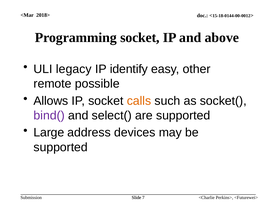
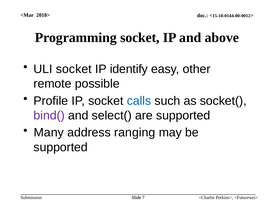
ULI legacy: legacy -> socket (74, 69)
Allows: Allows -> Profile (51, 101)
calls colour: orange -> blue (139, 101)
Large: Large -> Many (49, 132)
devices: devices -> ranging (135, 132)
